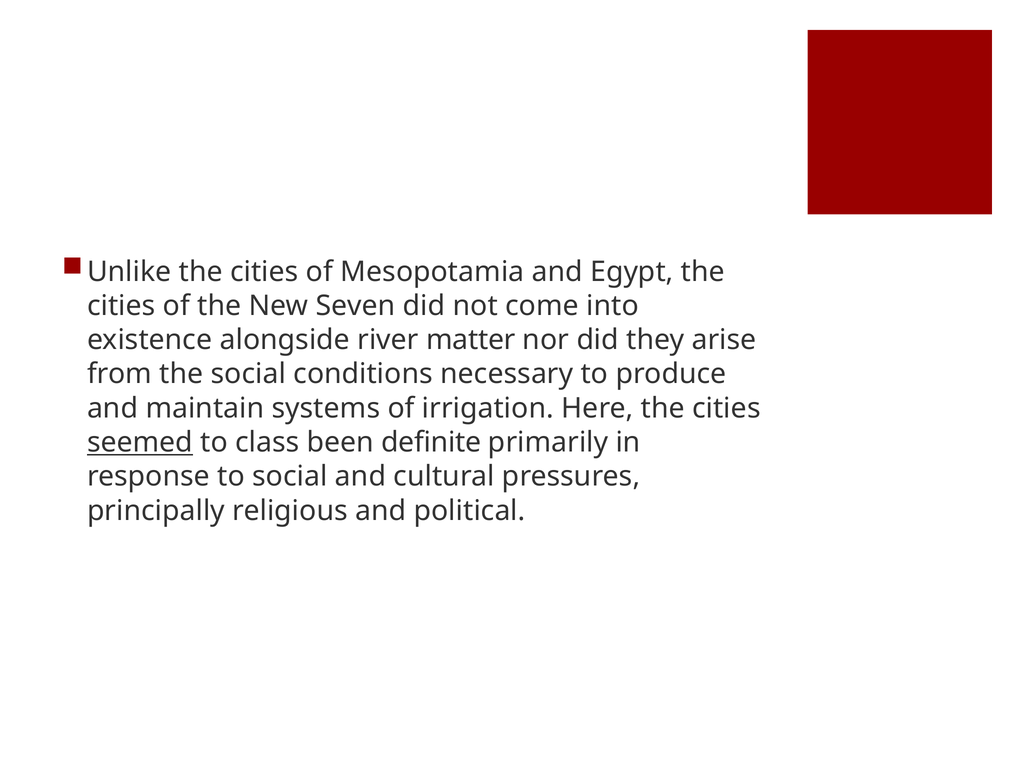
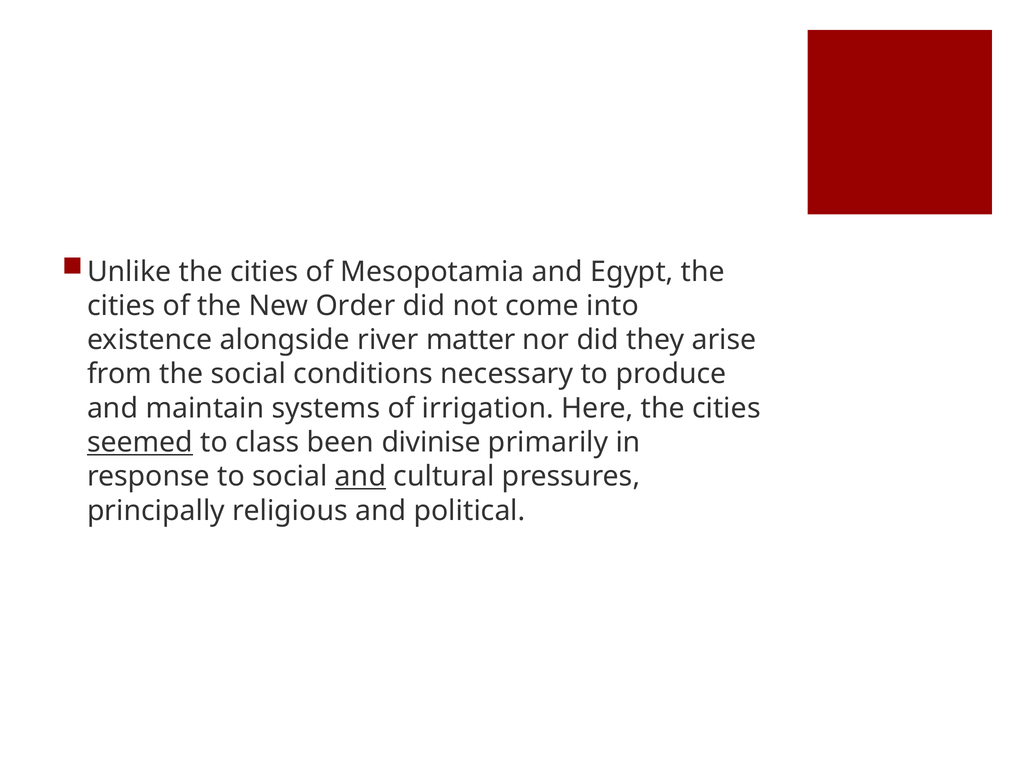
Seven: Seven -> Order (355, 306)
definite: definite -> divinise (431, 442)
and underline: none -> present (360, 477)
